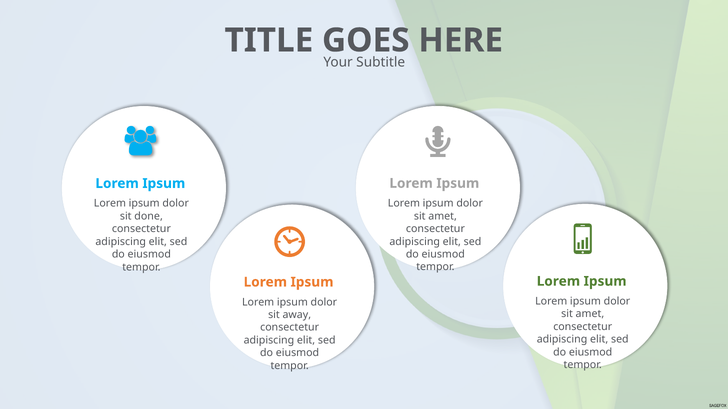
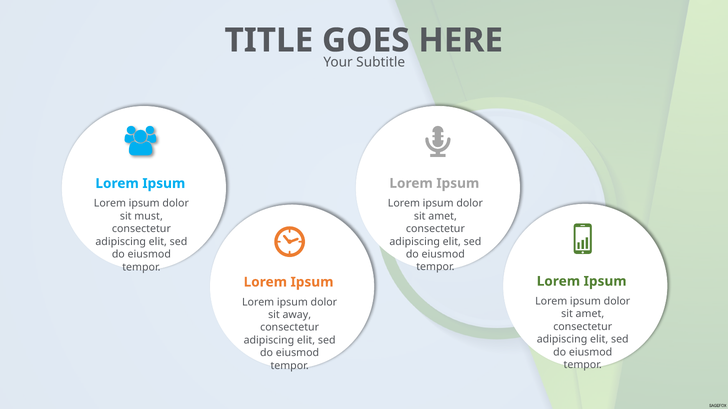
done: done -> must (149, 216)
